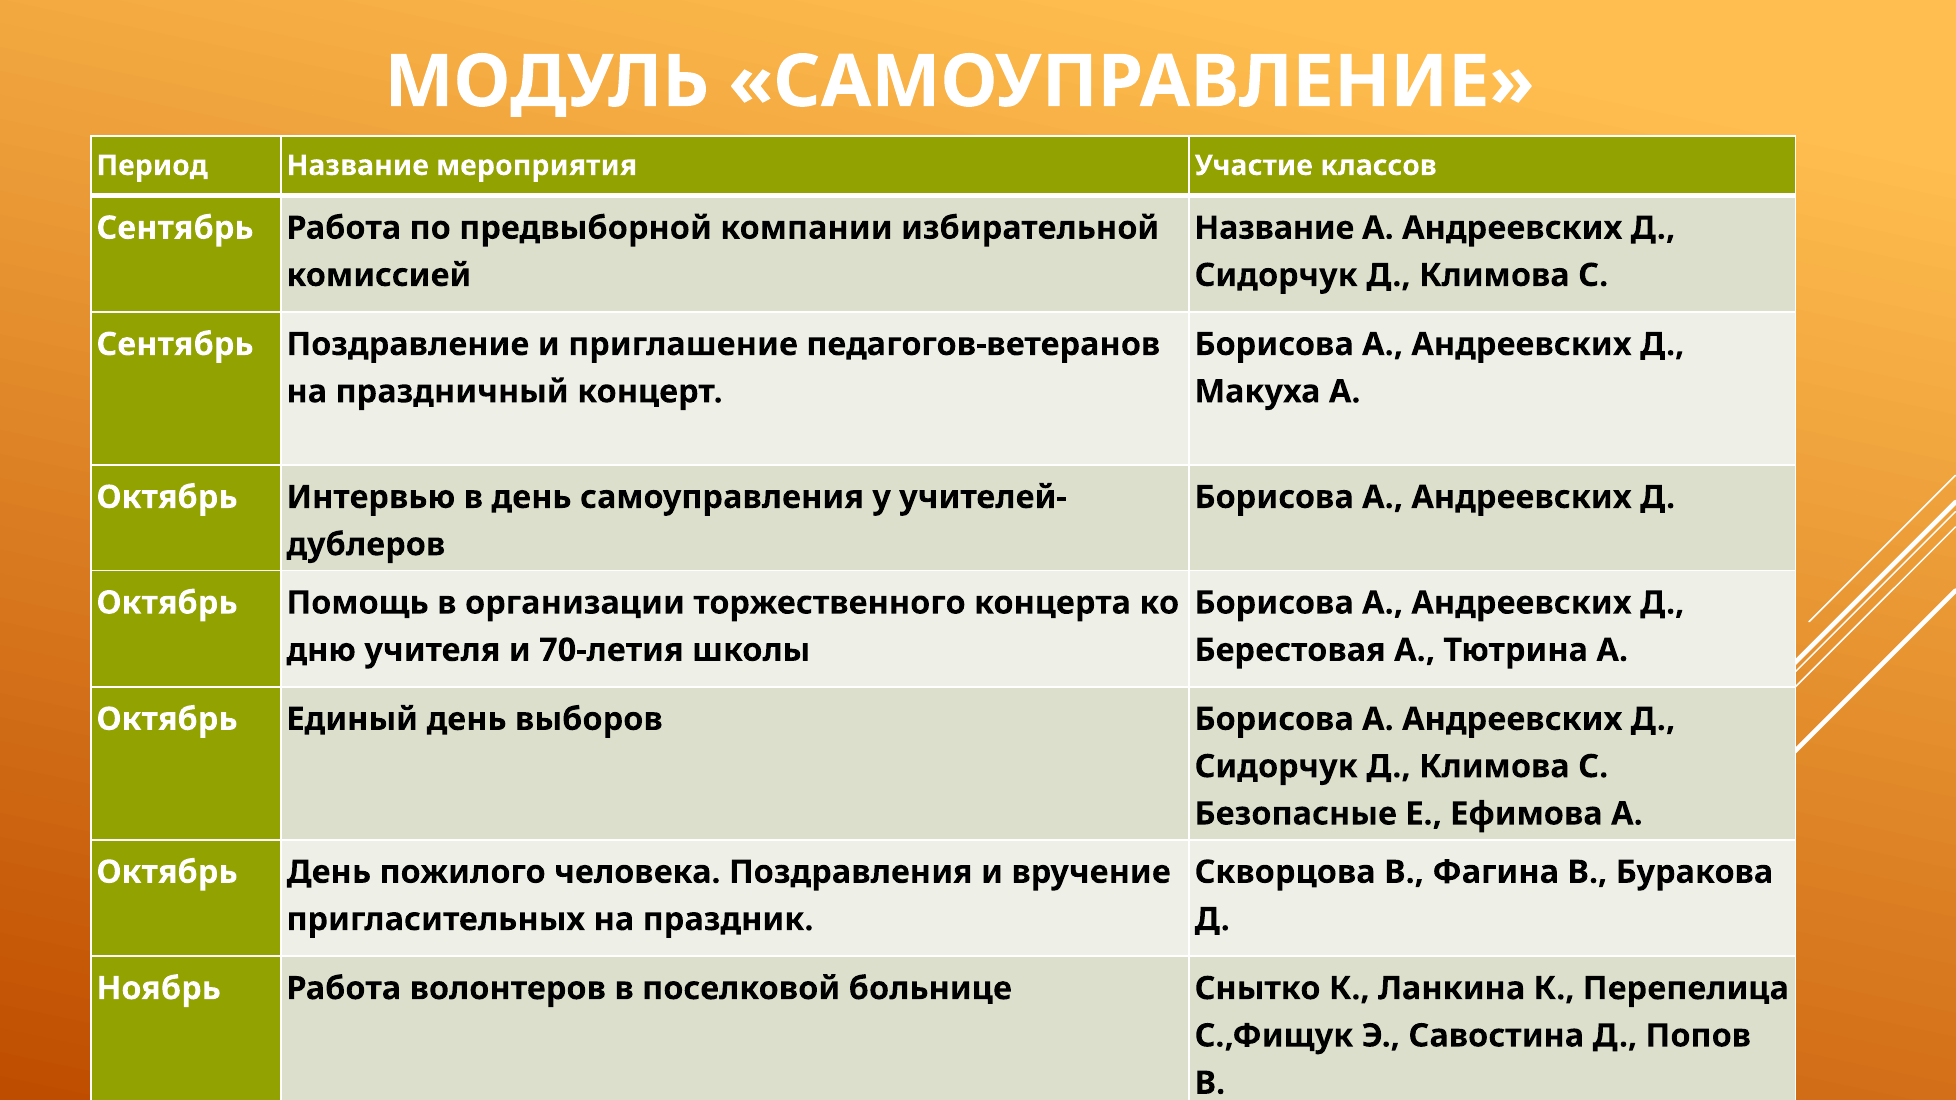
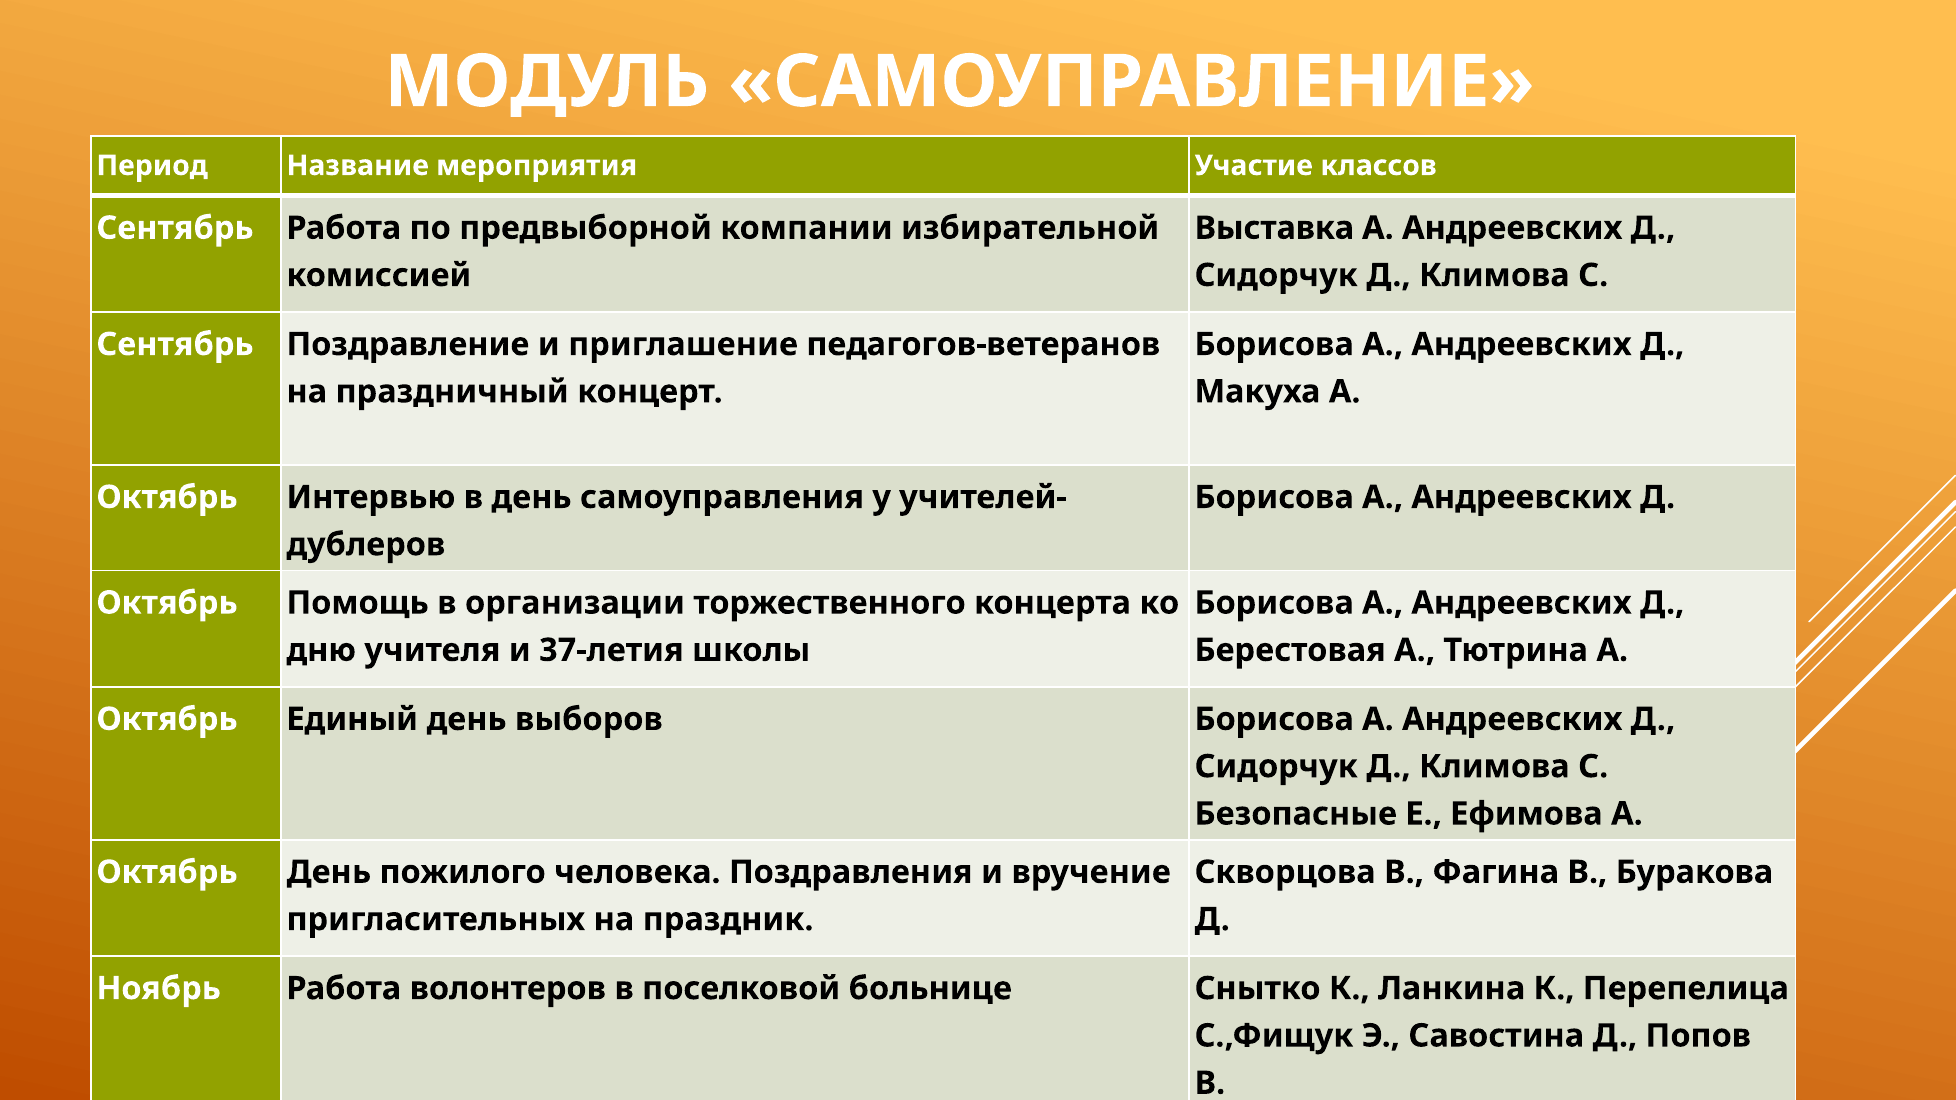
Название: Название -> Выставка (1274, 228)
70-летия: 70-летия -> 37-летия (611, 650)
